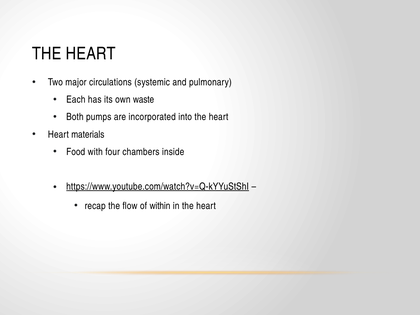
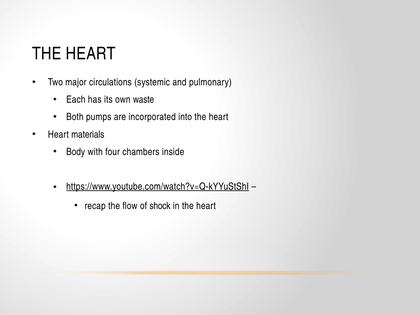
Food: Food -> Body (76, 152)
within: within -> shock (160, 206)
